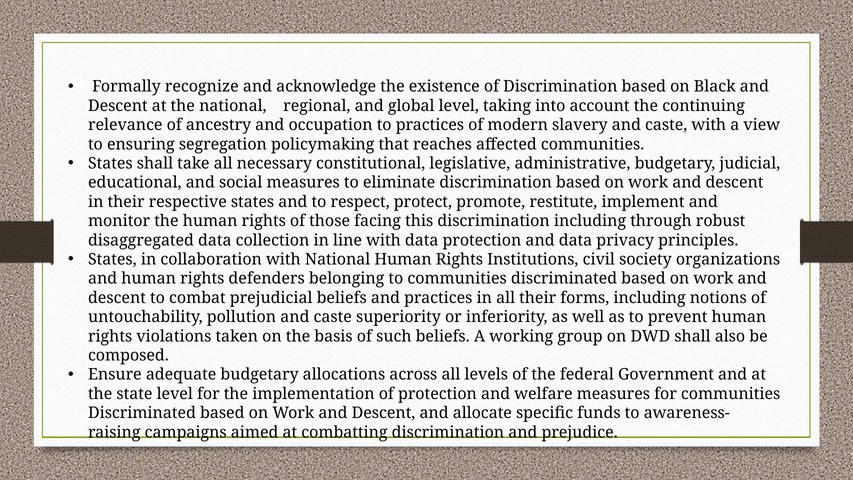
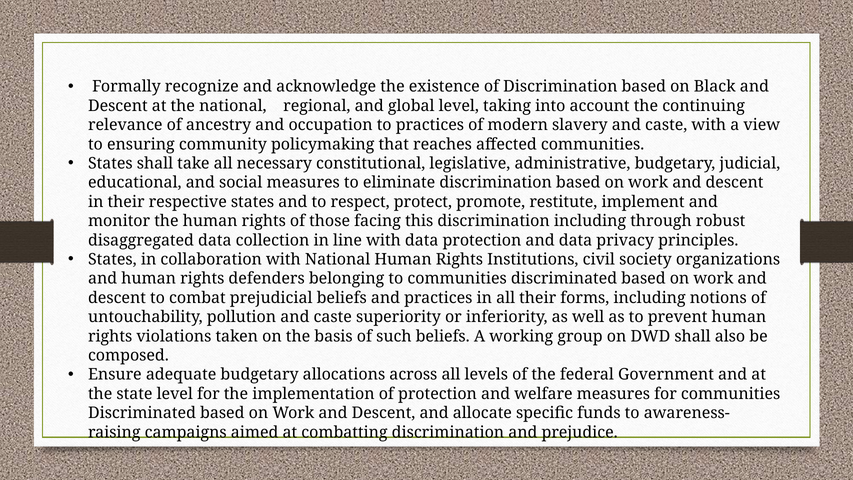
segregation: segregation -> community (223, 144)
